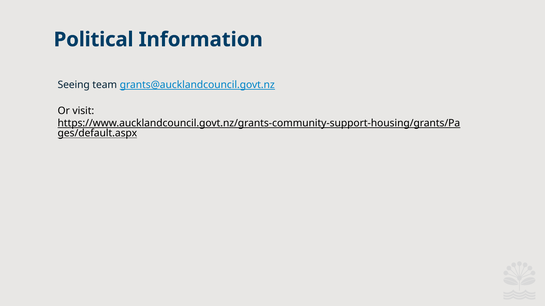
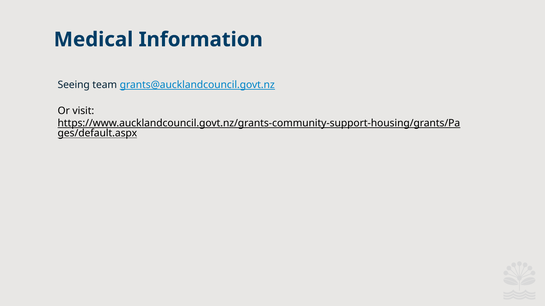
Political: Political -> Medical (93, 40)
